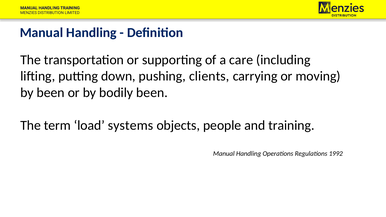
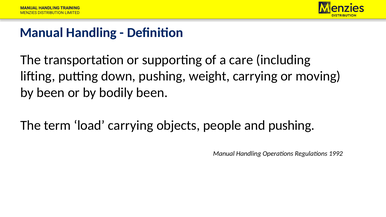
clients: clients -> weight (209, 76)
load systems: systems -> carrying (131, 125)
and training: training -> pushing (291, 125)
